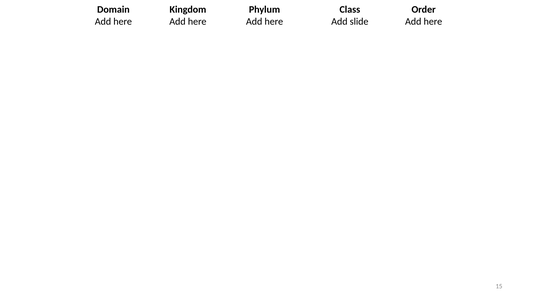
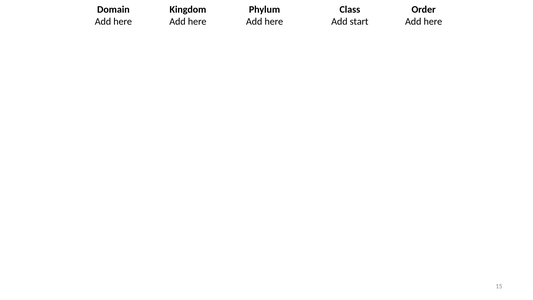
slide: slide -> start (359, 22)
